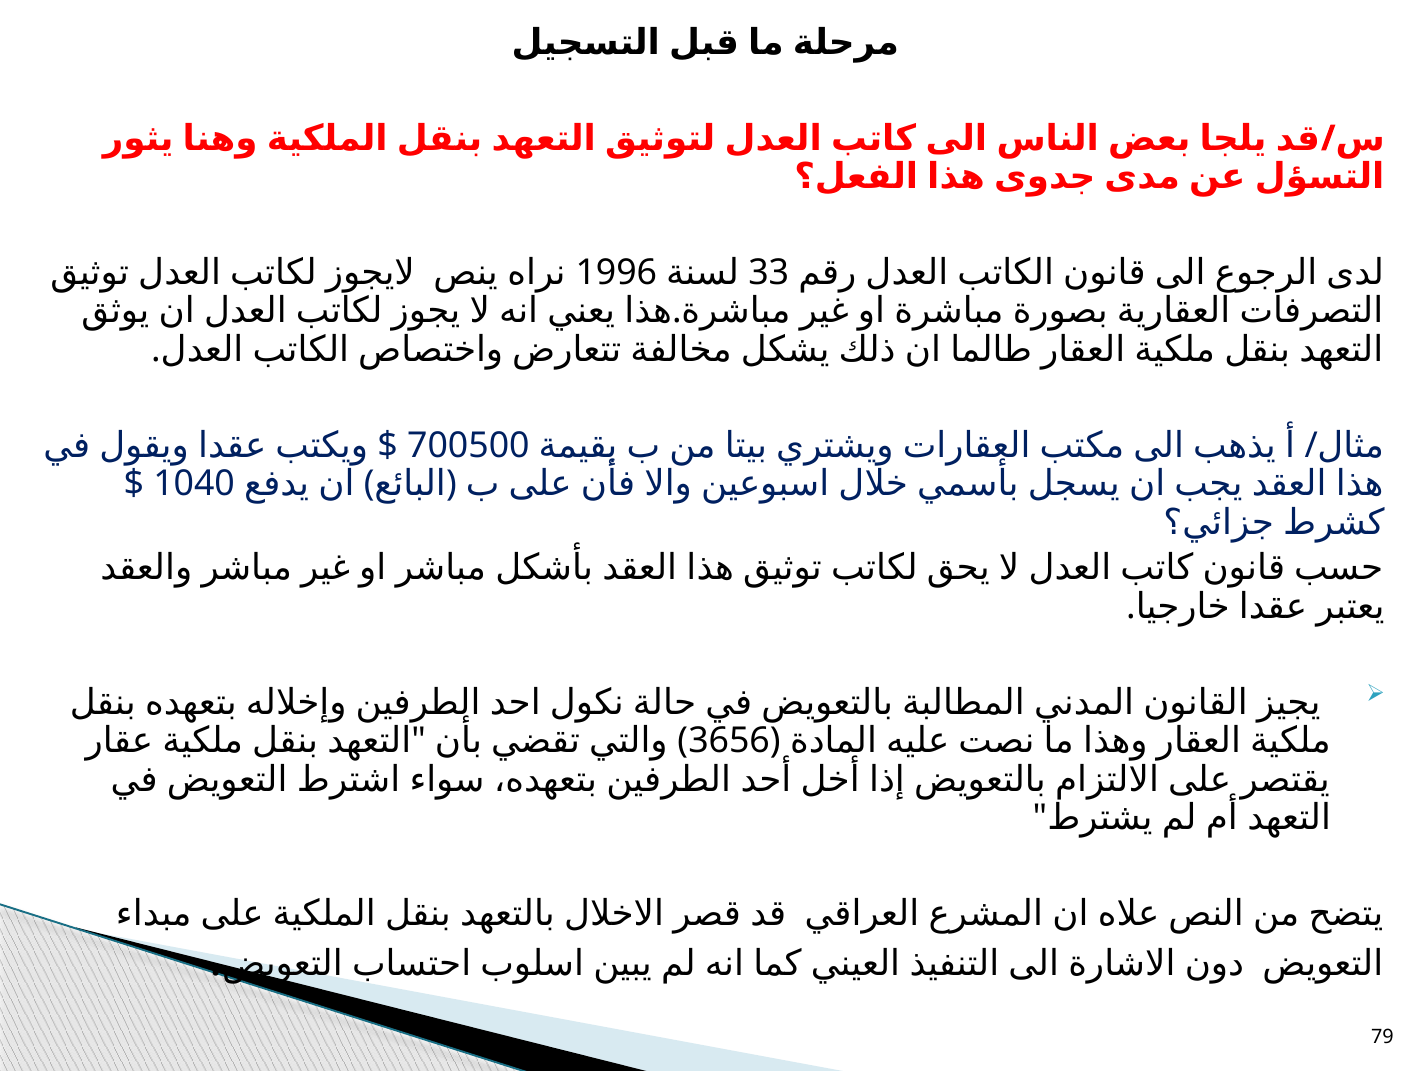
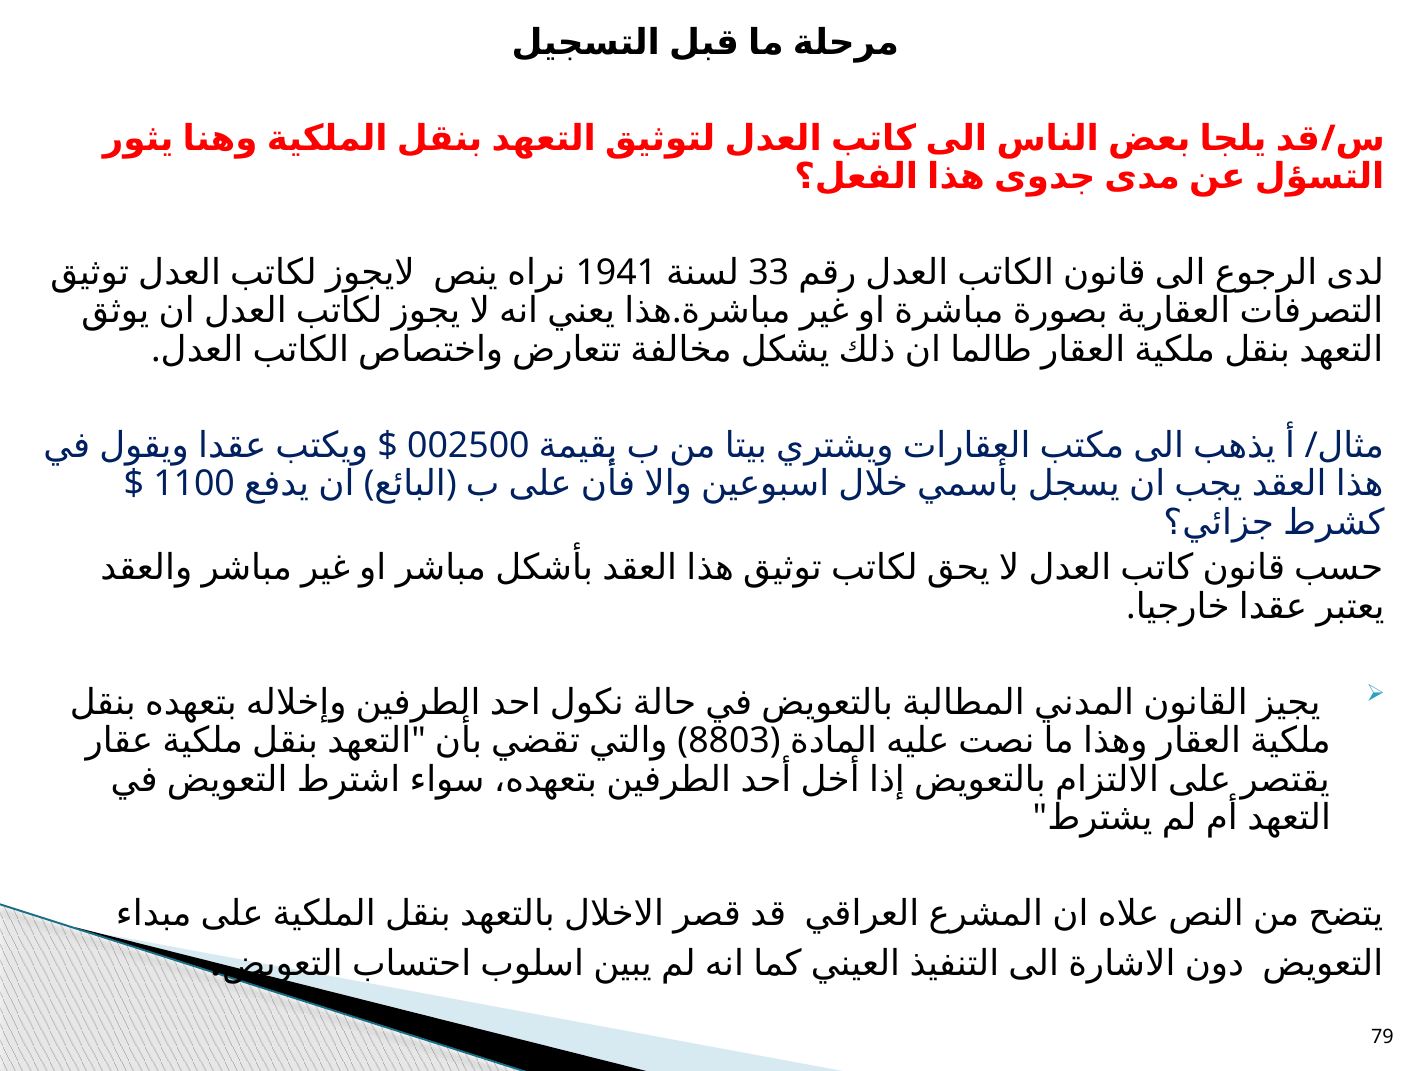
1996: 1996 -> 1941 (616, 273)
700500: 700500 -> 002500 (468, 445)
1040: 1040 -> 1100 (194, 484)
3656: 3656 -> 8803 (729, 741)
